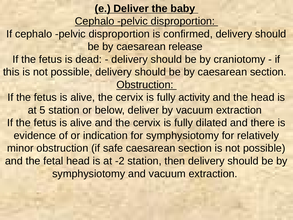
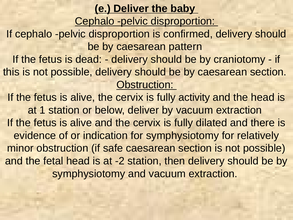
release: release -> pattern (185, 47)
5: 5 -> 1 (43, 110)
